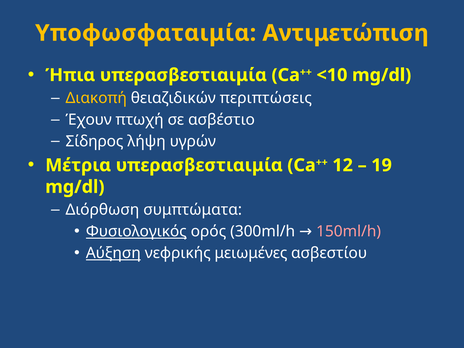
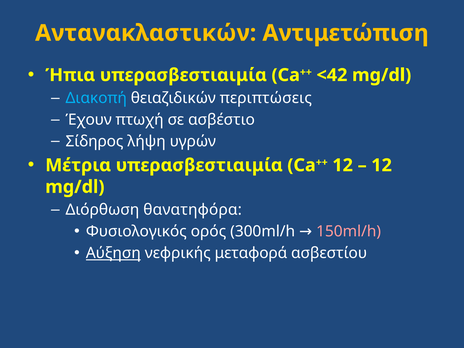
Υποφωσφαταιμία: Υποφωσφαταιμία -> Αντανακλαστικών (146, 33)
<10: <10 -> <42 (332, 75)
Διακοπή colour: yellow -> light blue (96, 98)
19: 19 -> 12 (382, 165)
συμπτώματα: συμπτώματα -> θανατηφόρα (193, 210)
Φυσιολογικός underline: present -> none (136, 232)
μειωμένες: μειωμένες -> μεταφορά (251, 253)
